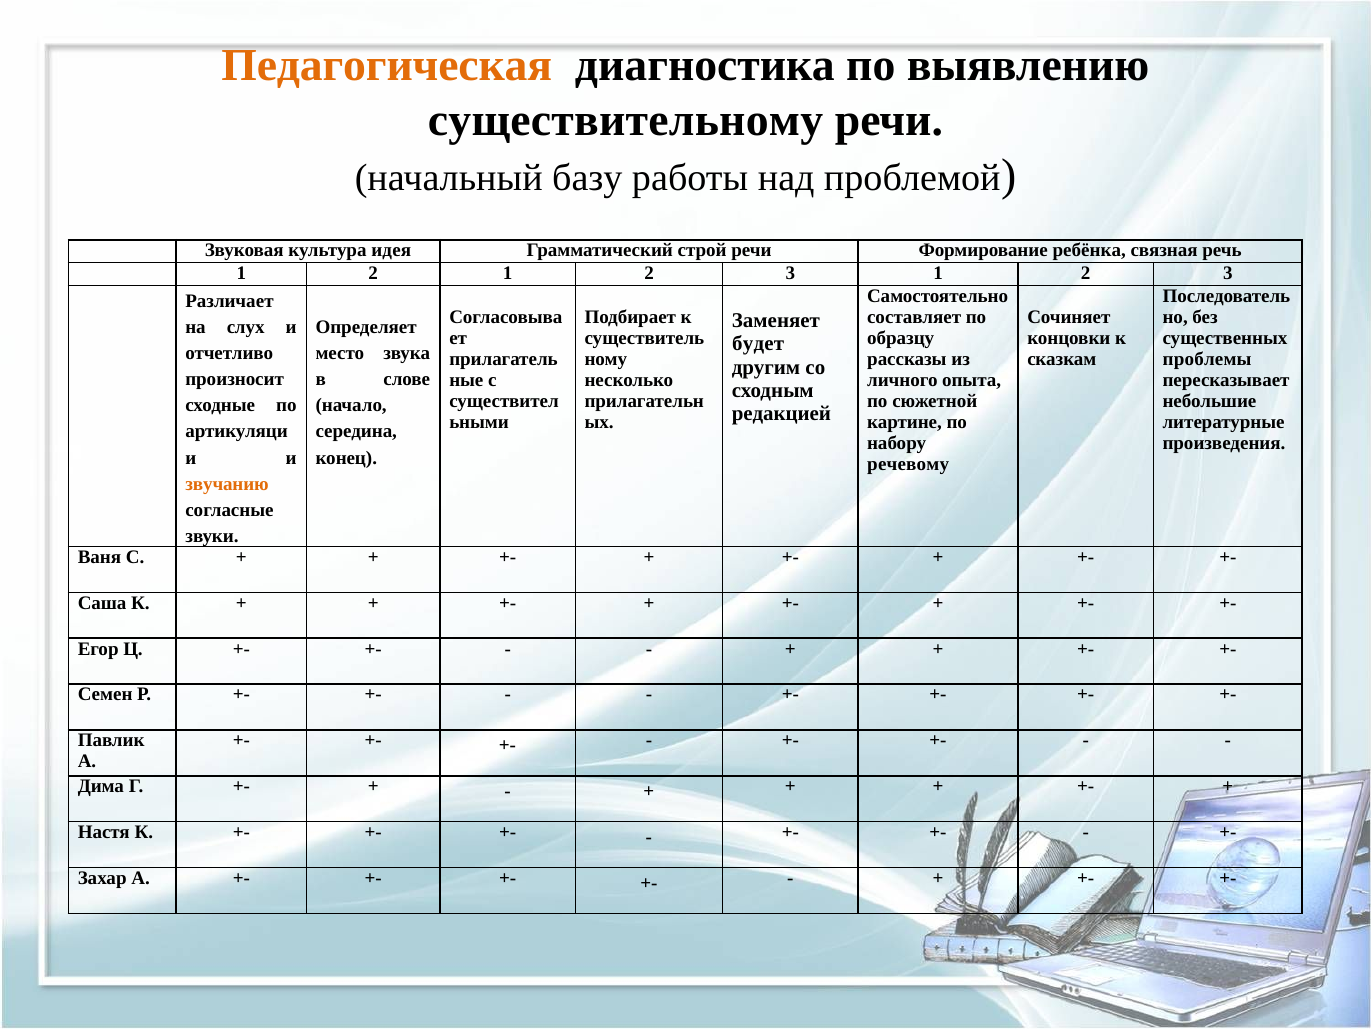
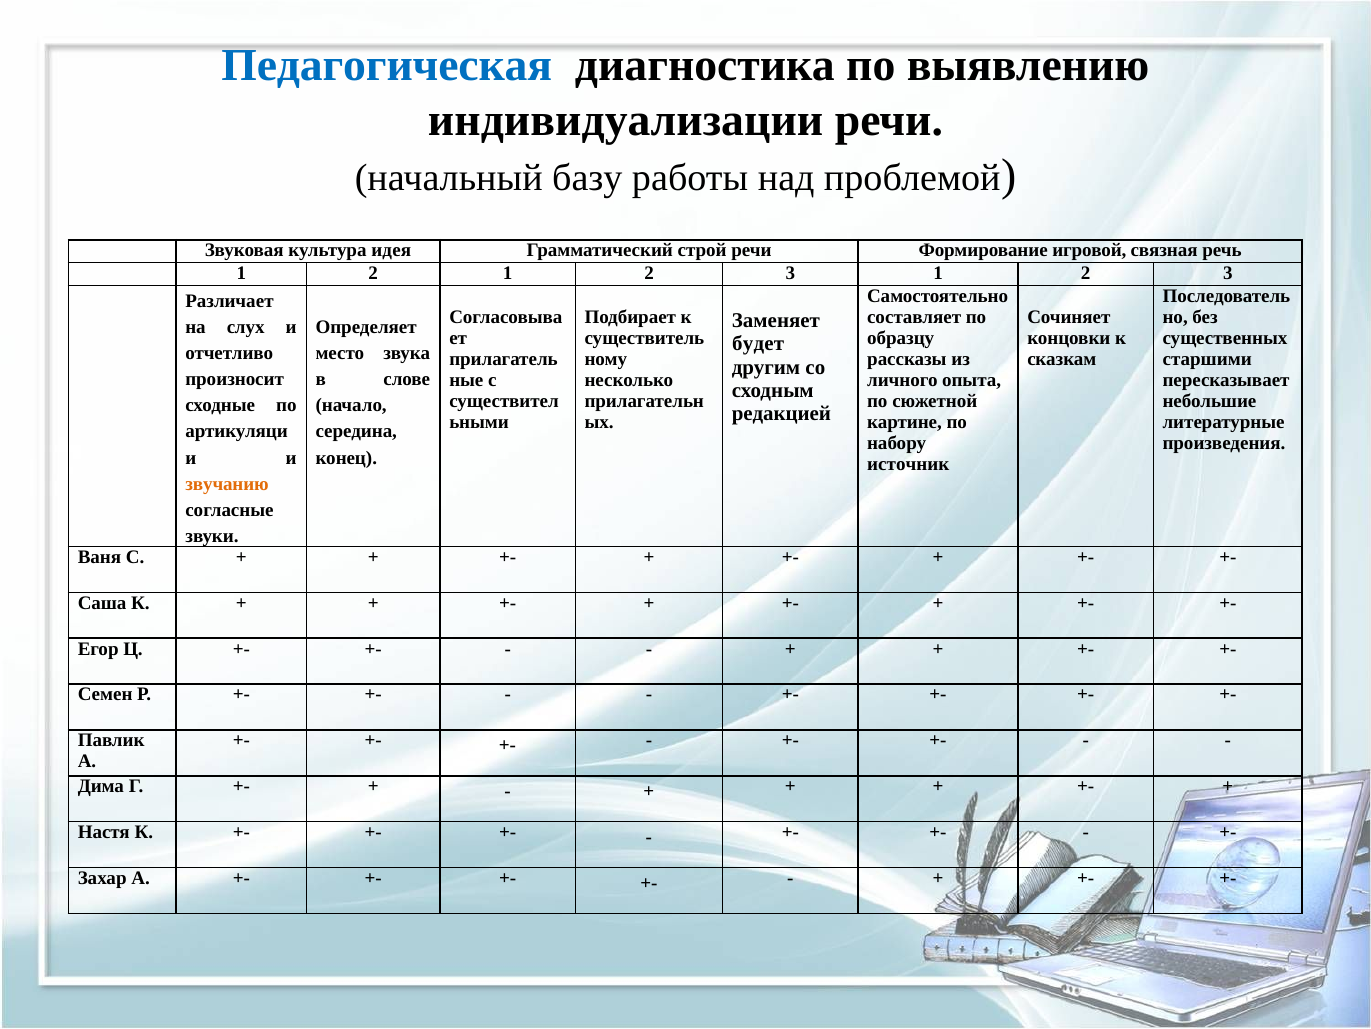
Педагогическая colour: orange -> blue (387, 66)
существительному: существительному -> индивидуализации (626, 121)
ребёнка: ребёнка -> игровой (1089, 250)
проблемы: проблемы -> старшими (1207, 359)
речевому: речевому -> источник (908, 464)
